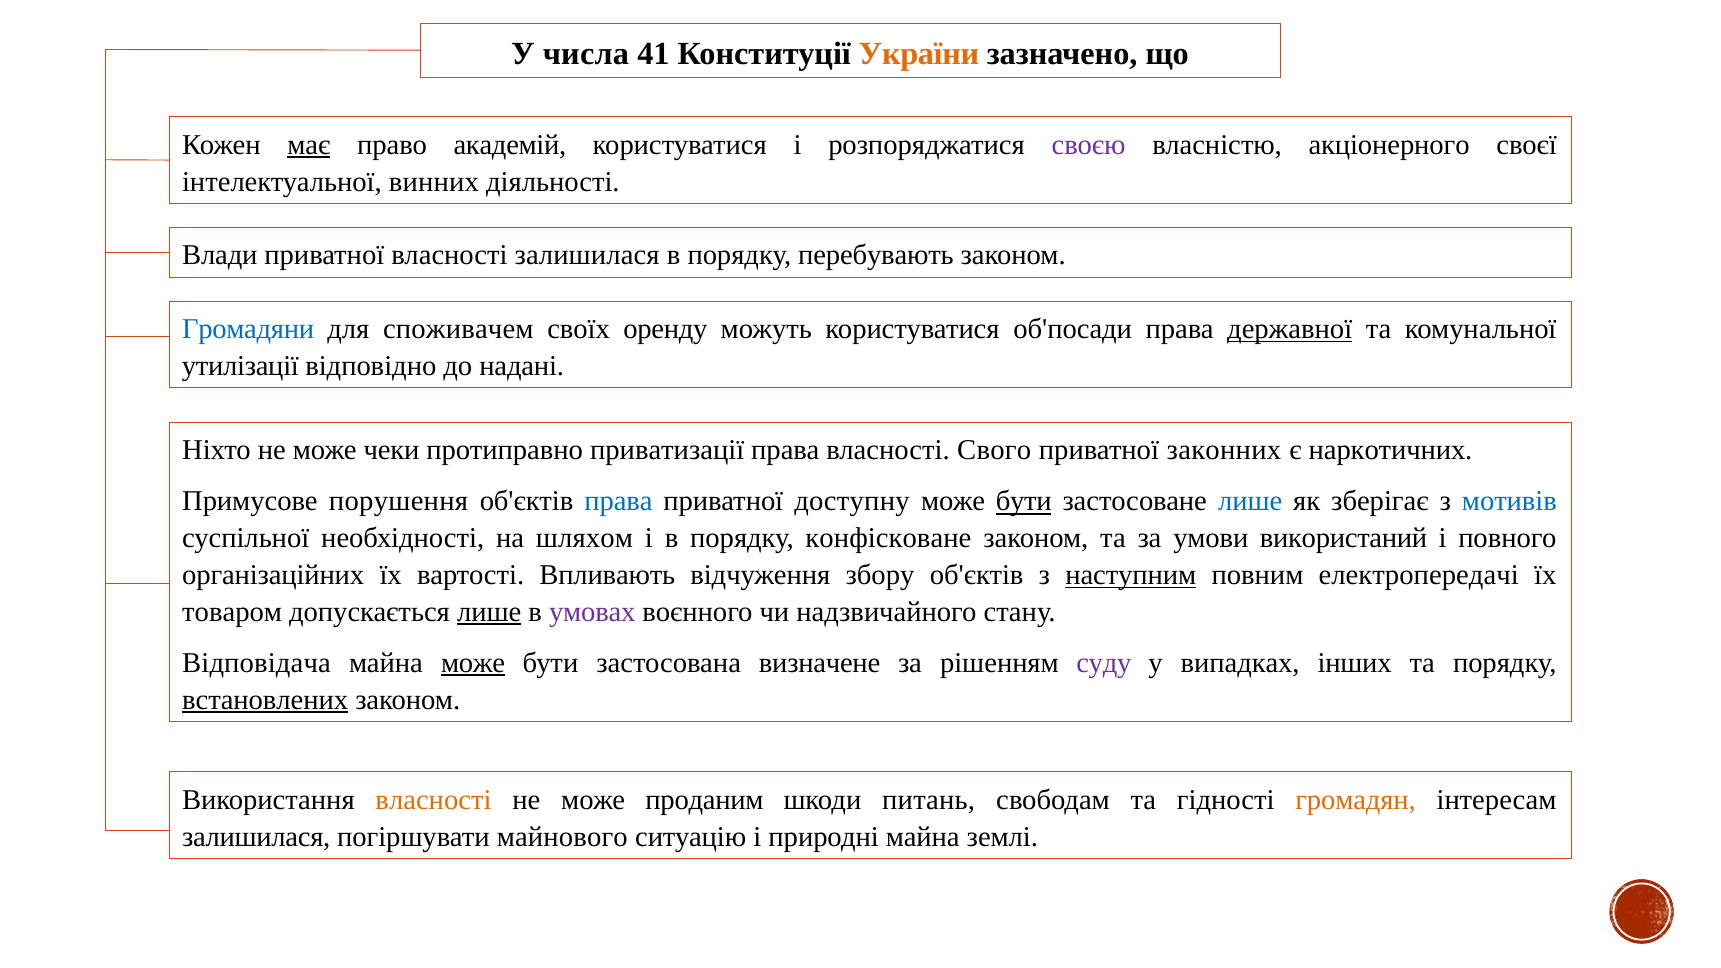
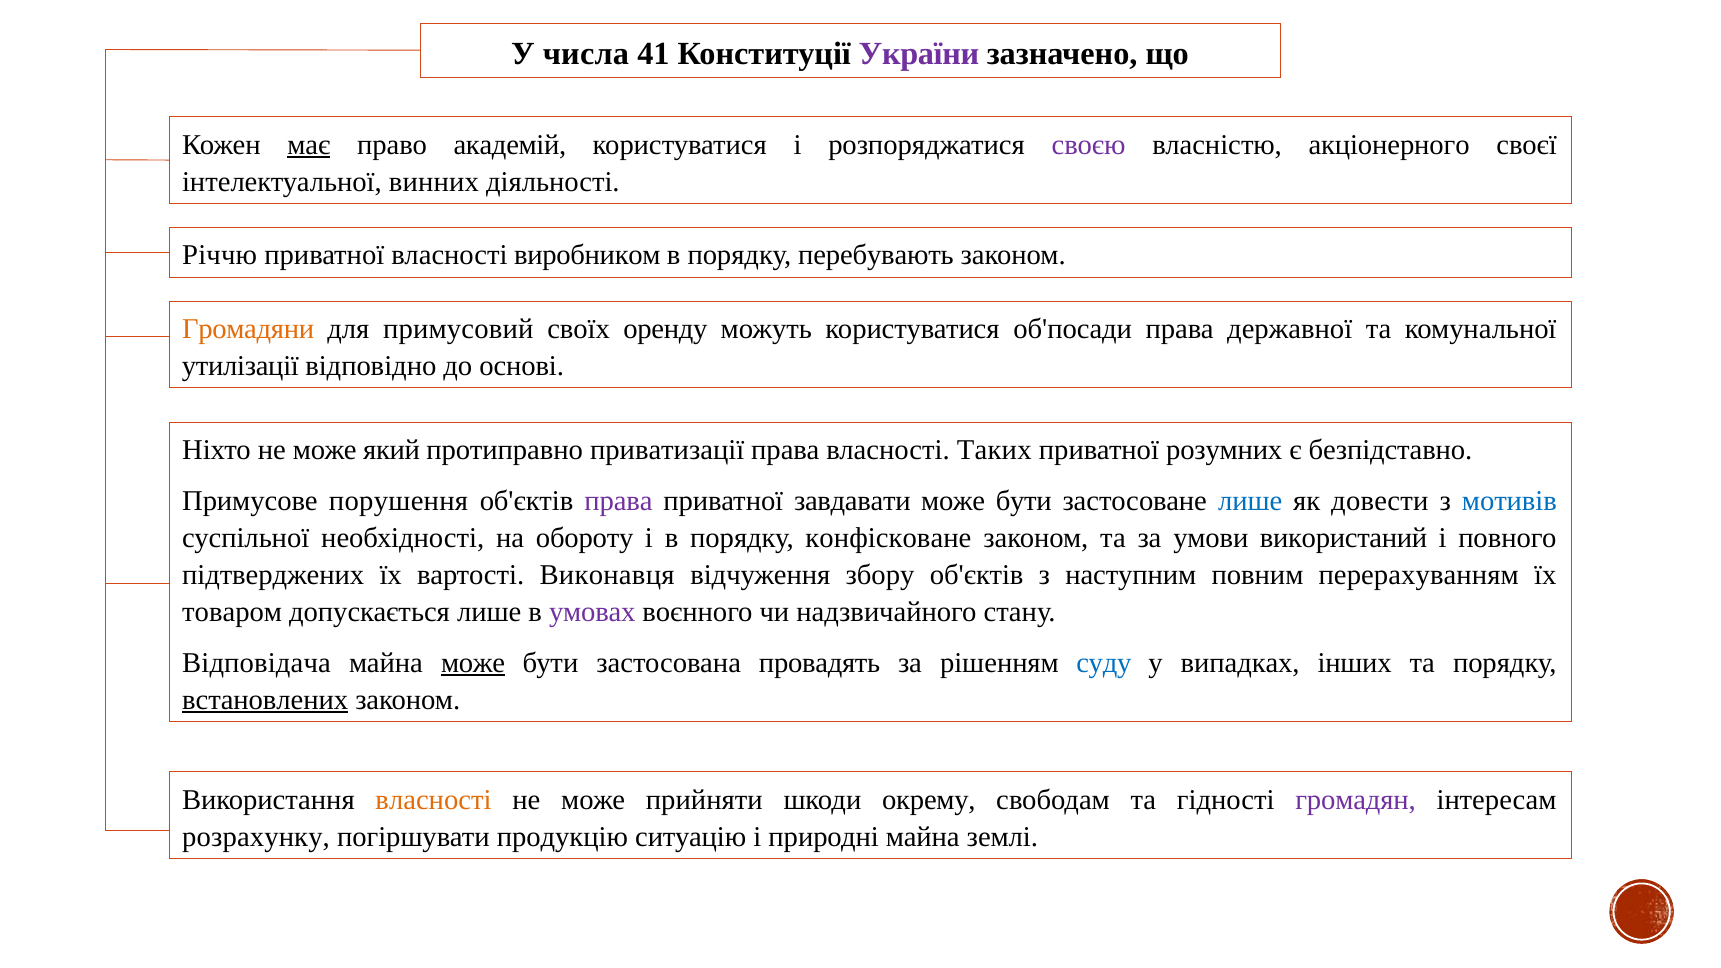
України colour: orange -> purple (919, 54)
Влади: Влади -> Річчю (220, 256)
власності залишилася: залишилася -> виробником (587, 256)
Громадяни colour: blue -> orange (248, 329)
споживачем: споживачем -> примусовий (458, 329)
державної underline: present -> none (1290, 329)
надані: надані -> основі (522, 366)
чеки: чеки -> який (392, 450)
Свого: Свого -> Таких (994, 450)
законних: законних -> розумних (1224, 450)
наркотичних: наркотичних -> безпідставно (1391, 450)
права colour: blue -> purple (618, 502)
доступну: доступну -> завдавати (852, 502)
бути underline: present -> none (1024, 502)
зберігає: зберігає -> довести (1380, 502)
шляхом: шляхом -> обороту (585, 538)
організаційних: організаційних -> підтверджених (273, 575)
Впливають: Впливають -> Виконавця (607, 575)
наступним underline: present -> none (1131, 575)
електропередачі: електропередачі -> перерахуванням (1419, 575)
лише underline: present -> none (489, 612)
визначене: визначене -> провадять (820, 663)
суду colour: purple -> blue (1104, 663)
проданим: проданим -> прийняти (704, 800)
питань: питань -> окрему (929, 800)
громадян colour: orange -> purple (1356, 800)
залишилася: залишилася -> розрахунку (256, 837)
майнового: майнового -> продукцію (562, 837)
